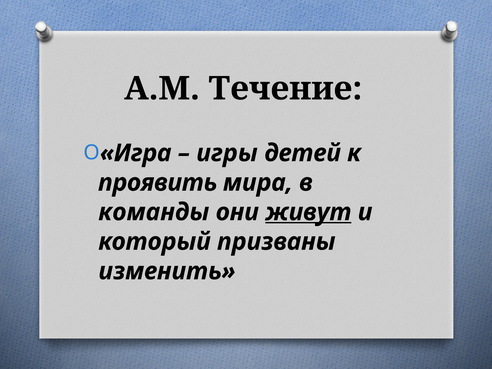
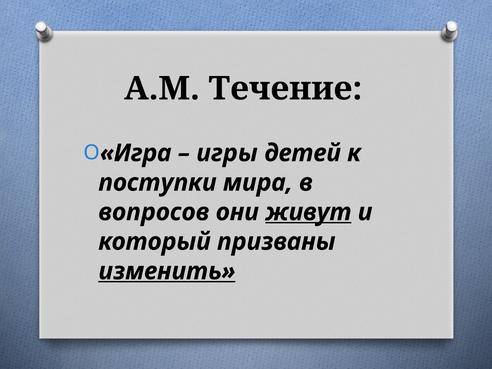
проявить: проявить -> поступки (158, 183)
команды: команды -> вопросов (154, 212)
изменить underline: none -> present (167, 271)
